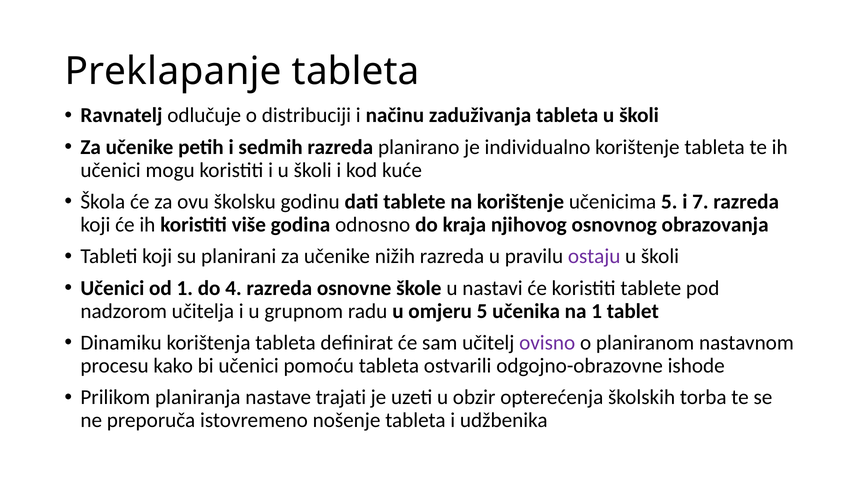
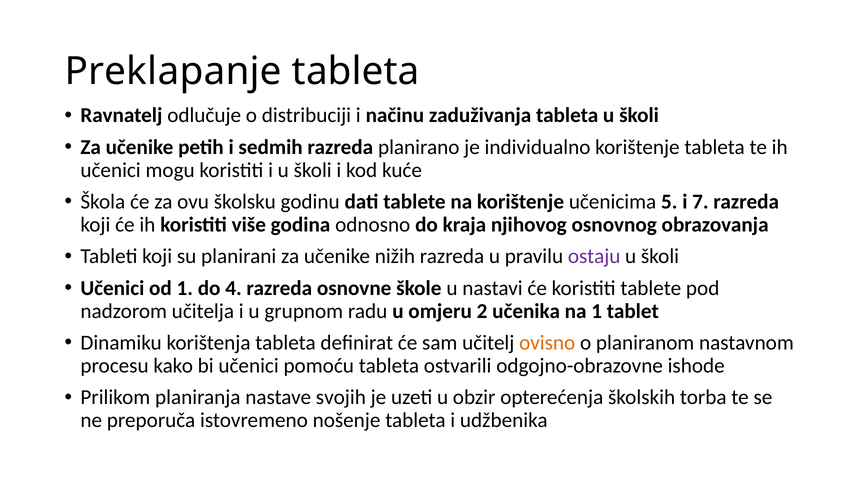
omjeru 5: 5 -> 2 (482, 311)
ovisno colour: purple -> orange (547, 342)
trajati: trajati -> svojih (341, 397)
